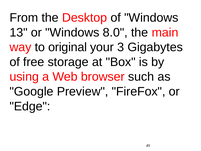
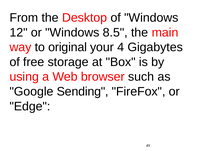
13: 13 -> 12 (19, 32)
8.0: 8.0 -> 8.5 (115, 32)
3: 3 -> 4 (121, 47)
Preview: Preview -> Sending (83, 91)
